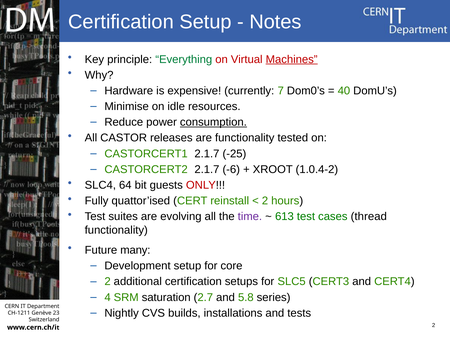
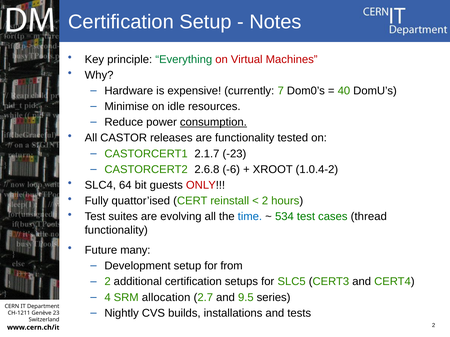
Machines underline: present -> none (292, 59)
-25: -25 -> -23 (234, 154)
CASTORCERT2 2.1.7: 2.1.7 -> 2.6.8 (207, 170)
time colour: purple -> blue (250, 217)
613: 613 -> 534 (284, 217)
core: core -> from (232, 266)
saturation: saturation -> allocation (166, 298)
5.8: 5.8 -> 9.5 (246, 298)
